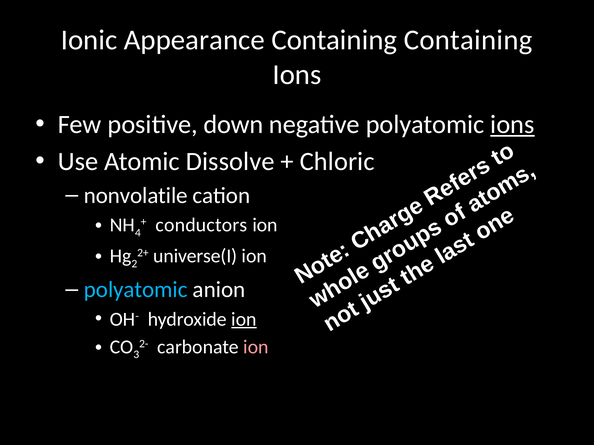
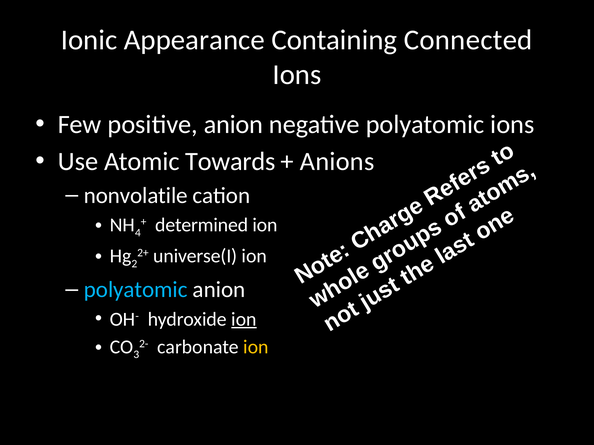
Containing Containing: Containing -> Connected (468, 40)
positive down: down -> anion (233, 125)
ions underline: present -> none (512, 125)
Dissolve: Dissolve -> Towards (230, 162)
Chloric: Chloric -> Anions (337, 162)
conductors: conductors -> determined (202, 225)
ion colour: pink -> yellow (256, 347)
